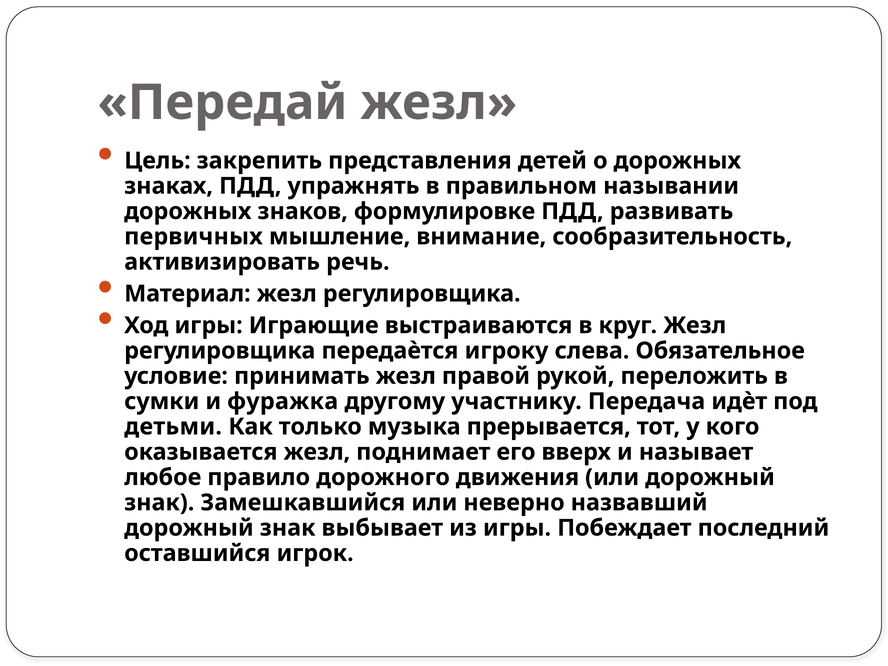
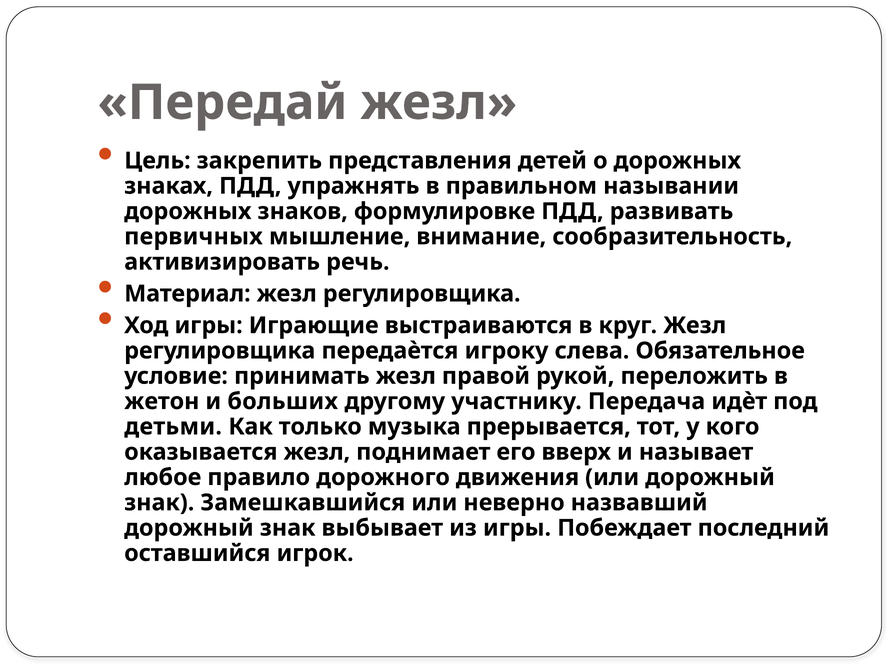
сумки: сумки -> жетон (162, 401)
фуражка: фуражка -> больших (283, 401)
